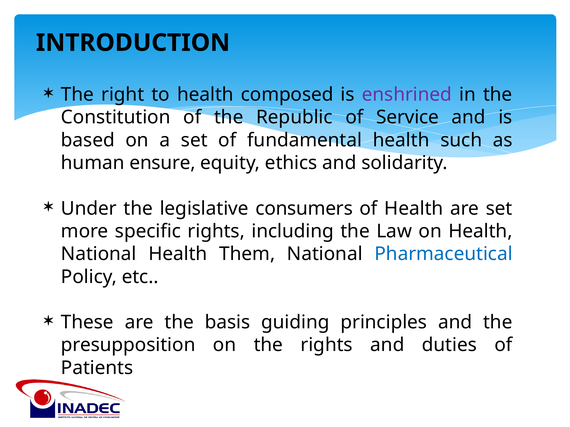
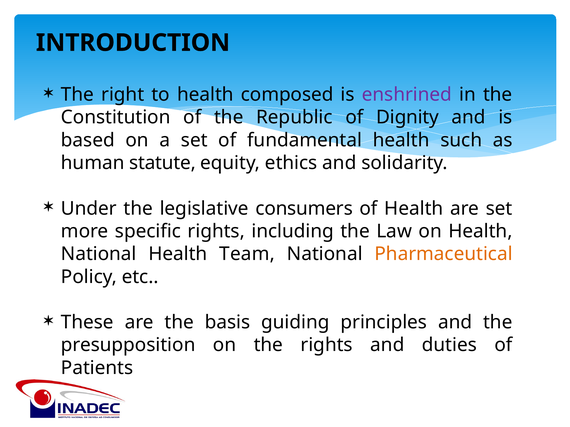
Service: Service -> Dignity (408, 117)
ensure: ensure -> statute (162, 163)
Them: Them -> Team (247, 254)
Pharmaceutical colour: blue -> orange (444, 254)
